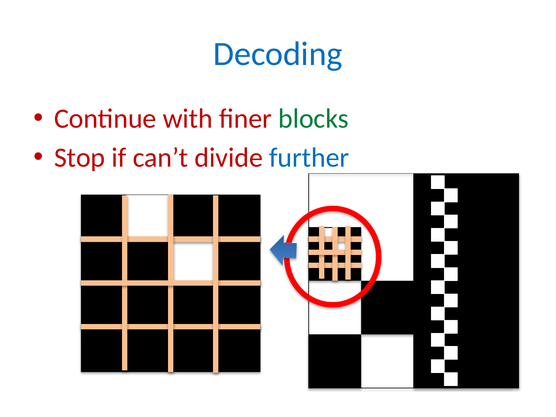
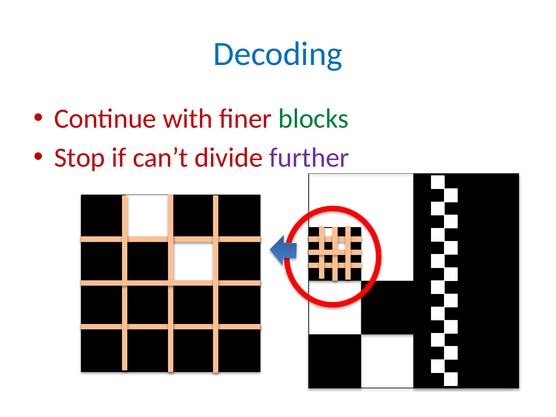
further colour: blue -> purple (309, 158)
